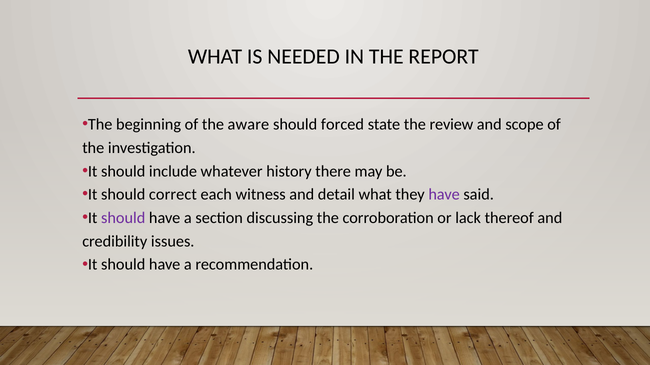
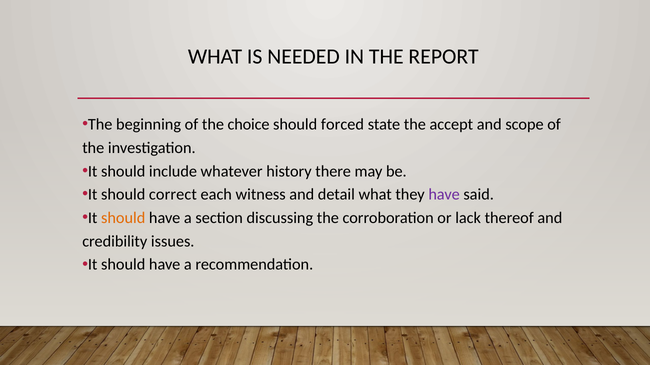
aware: aware -> choice (249, 125)
review: review -> accept (451, 125)
should colour: purple -> orange (123, 218)
